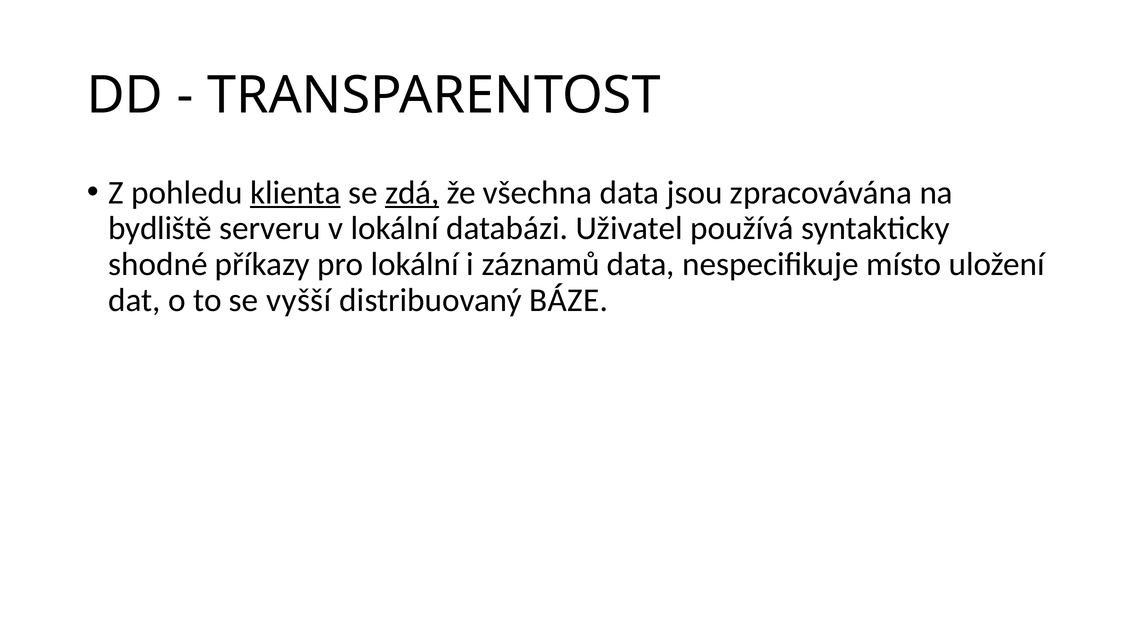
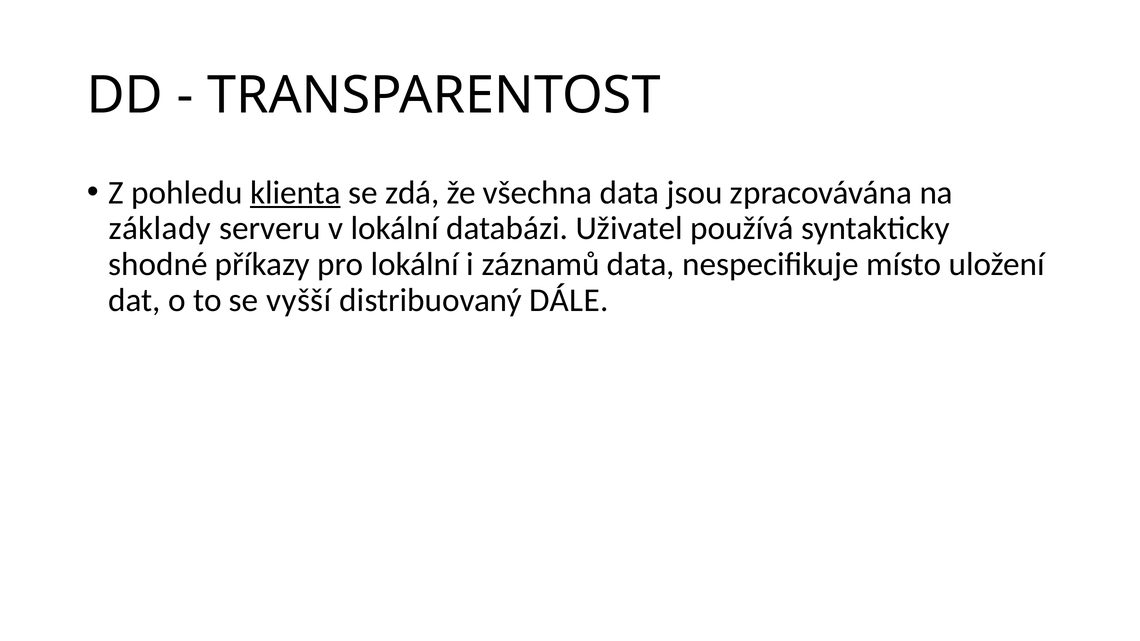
zdá underline: present -> none (412, 193)
bydliště: bydliště -> základy (160, 229)
BÁZE: BÁZE -> DÁLE (569, 300)
